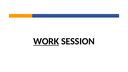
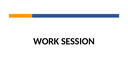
WORK underline: present -> none (46, 41)
